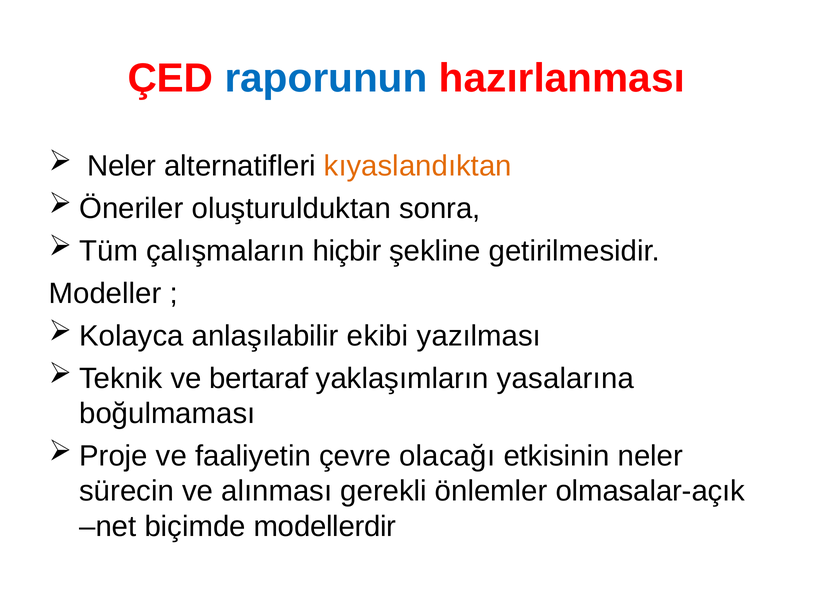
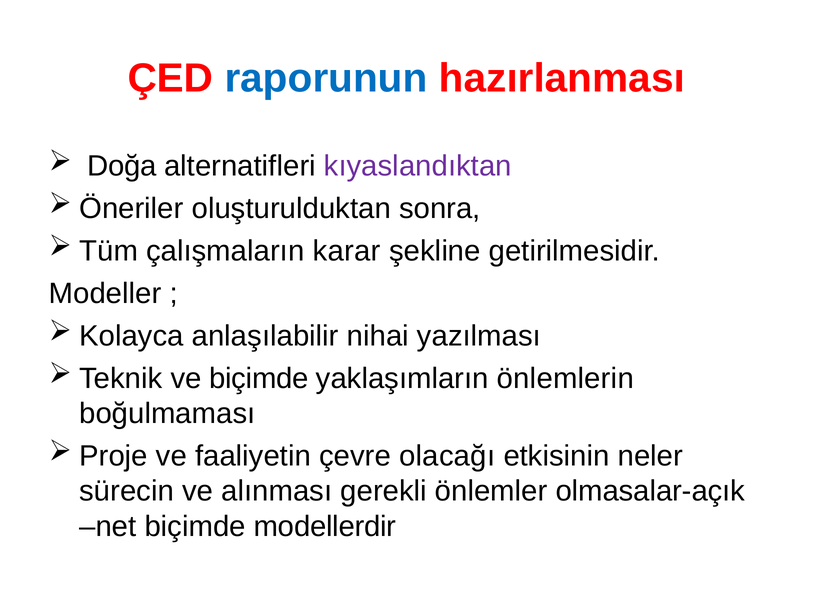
Neler: Neler -> Doğa (122, 166)
kıyaslandıktan colour: orange -> purple (418, 166)
hiçbir: hiçbir -> karar (347, 251)
ekibi: ekibi -> nihai (378, 336)
ve bertaraf: bertaraf -> biçimde (259, 378)
yasalarına: yasalarına -> önlemlerin (565, 378)
